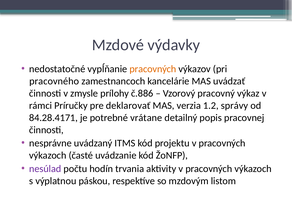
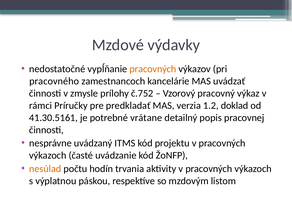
č.886: č.886 -> č.752 (142, 93)
deklarovať: deklarovať -> predkladať (128, 106)
správy: správy -> doklad (235, 106)
84.28.4171: 84.28.4171 -> 41.30.5161 (53, 118)
nesúlad colour: purple -> orange (45, 169)
